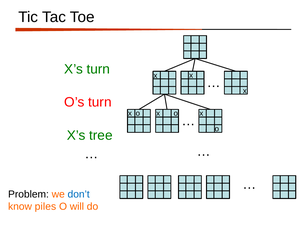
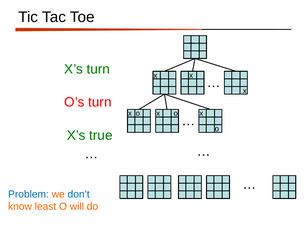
tree: tree -> true (101, 136)
Problem colour: black -> blue (28, 195)
piles: piles -> least (45, 207)
